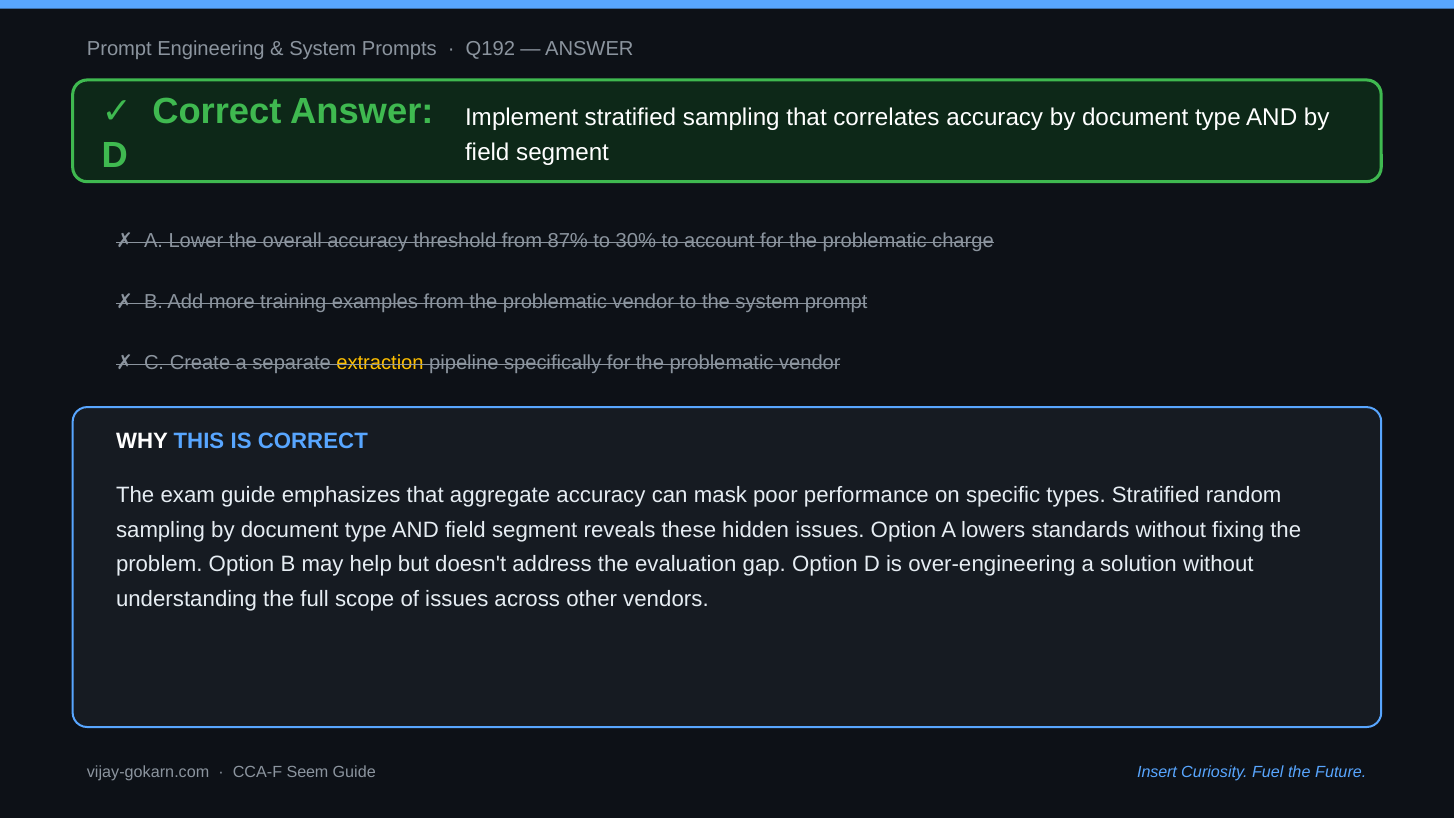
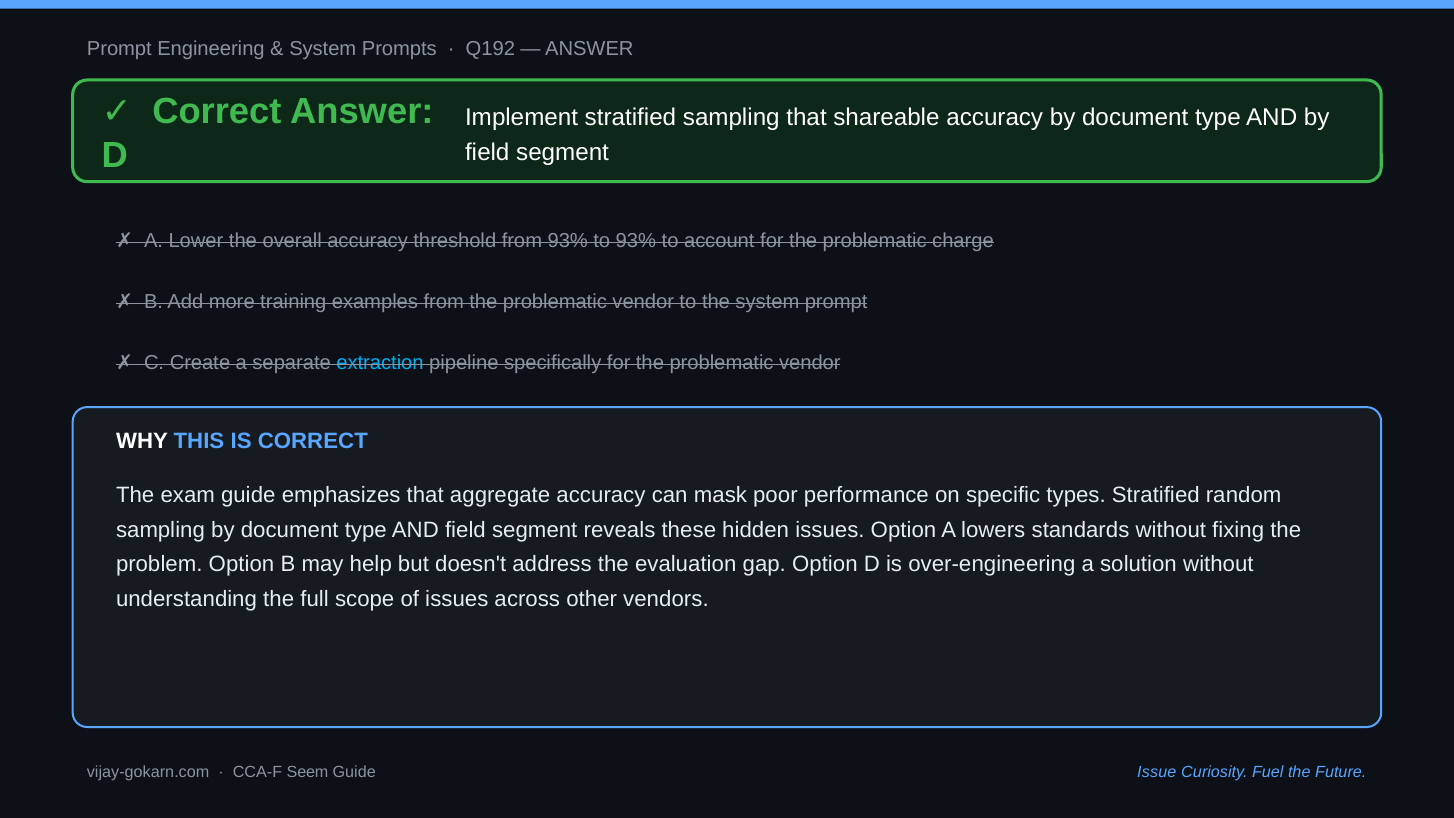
correlates: correlates -> shareable (886, 118)
from 87%: 87% -> 93% (568, 241)
to 30%: 30% -> 93% (636, 241)
extraction colour: yellow -> light blue (380, 363)
Insert: Insert -> Issue (1157, 772)
